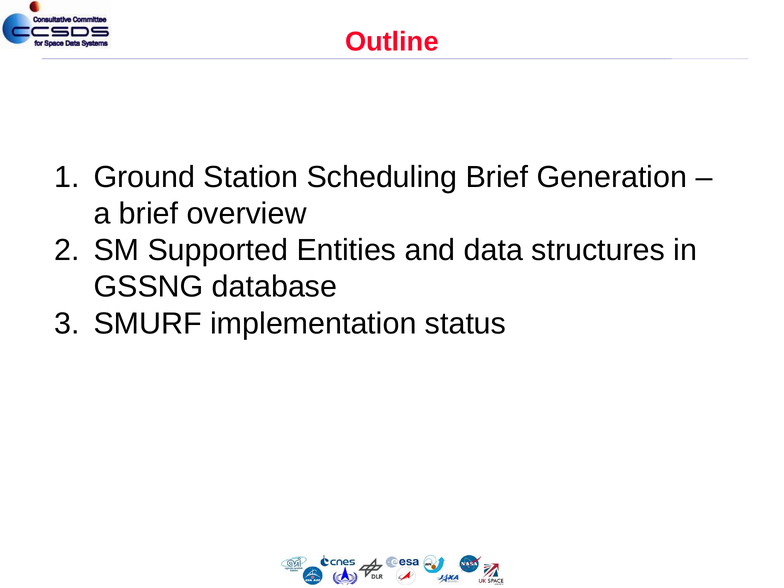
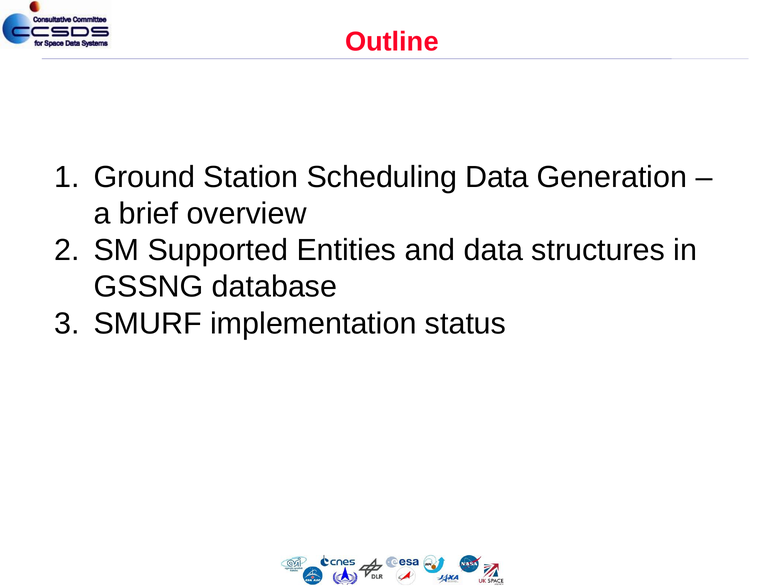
Scheduling Brief: Brief -> Data (497, 177)
